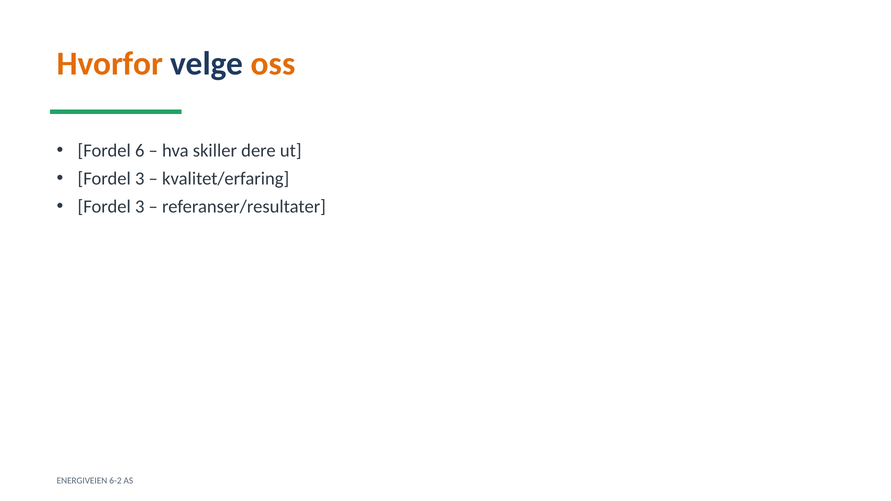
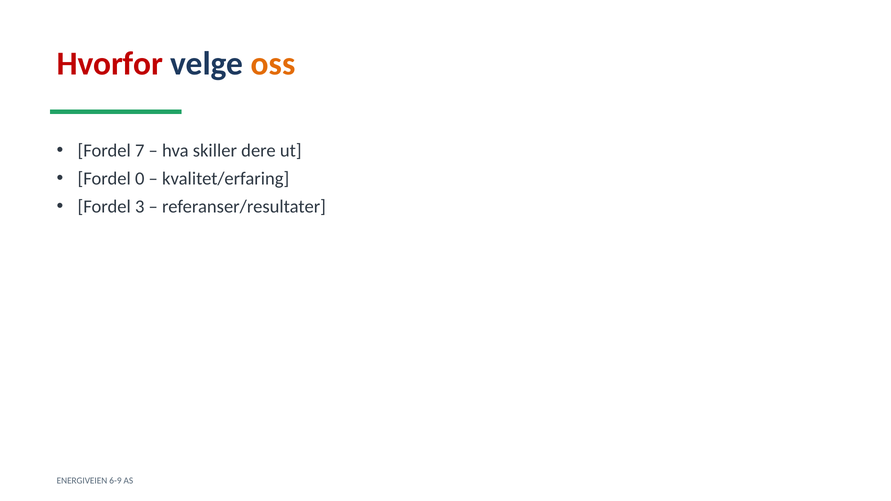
Hvorfor colour: orange -> red (110, 64)
6: 6 -> 7 (140, 151)
3: 3 -> 0 (140, 179)
6-2: 6-2 -> 6-9 (115, 481)
